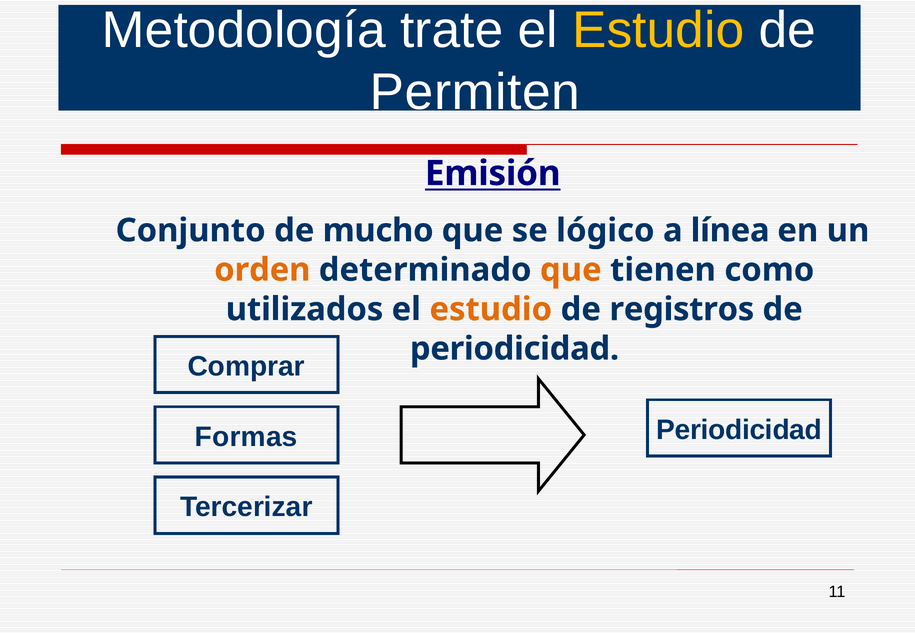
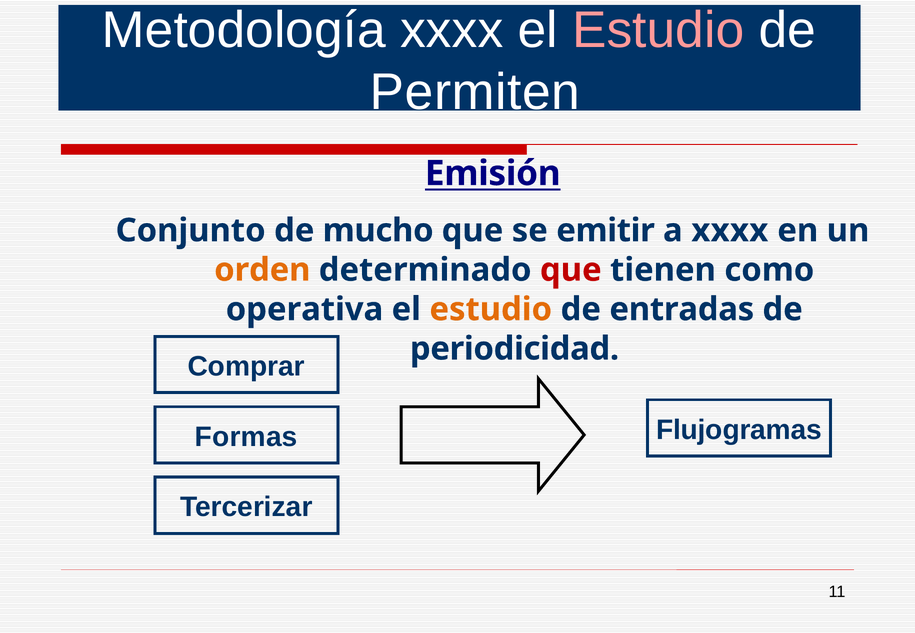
Metodología trate: trate -> xxxx (452, 30)
Estudio colour: yellow -> pink (658, 30)
lógico: lógico -> emitir (606, 231)
a línea: línea -> xxxx (730, 231)
que colour: orange -> red (571, 270)
utilizados: utilizados -> operativa (304, 310)
registros: registros -> entradas (682, 310)
Periodicidad: Periodicidad -> Flujogramas (739, 430)
